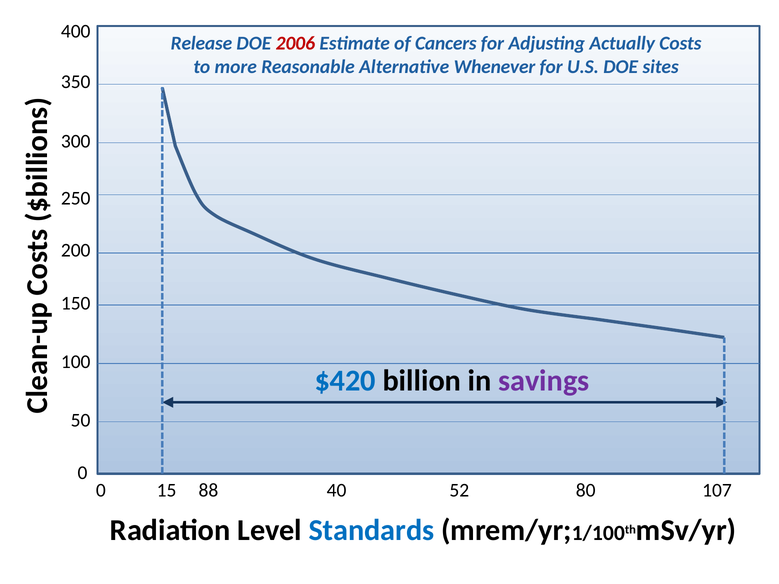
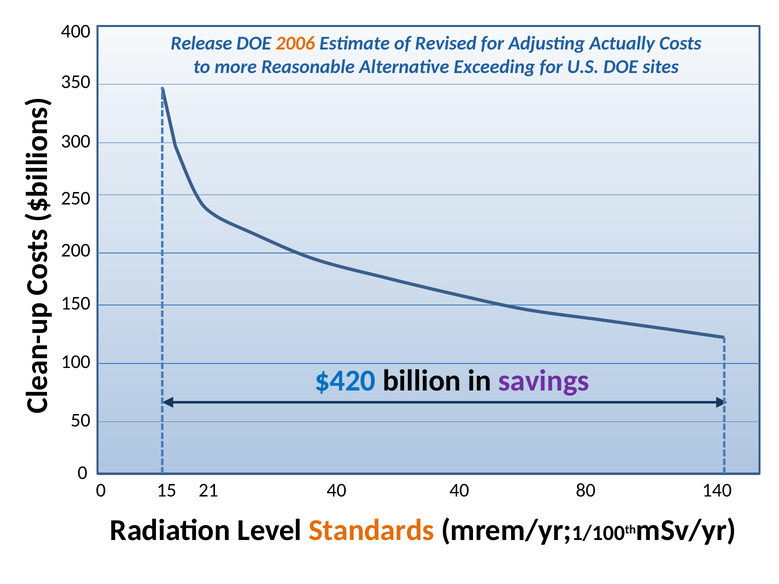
2006 colour: red -> orange (295, 44)
Cancers: Cancers -> Revised (446, 44)
Whenever: Whenever -> Exceeding (494, 67)
88: 88 -> 21 (208, 491)
40 52: 52 -> 40 (459, 491)
107: 107 -> 140 (717, 491)
Standards colour: blue -> orange (371, 530)
